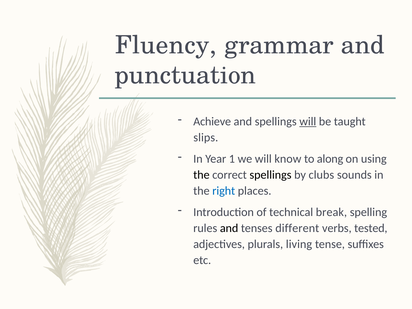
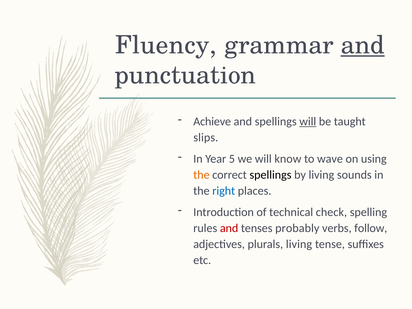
and underline: none -> present (363, 45)
1: 1 -> 5 (232, 159)
along: along -> wave (330, 159)
the colour: black -> orange (201, 175)
by clubs: clubs -> living (321, 175)
break: break -> check (331, 212)
and colour: black -> red (229, 228)
different: different -> probably (297, 228)
tested: tested -> follow (371, 228)
